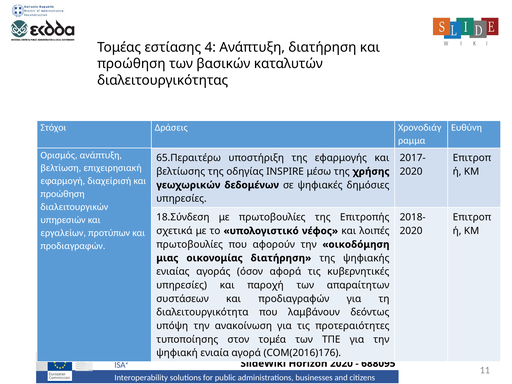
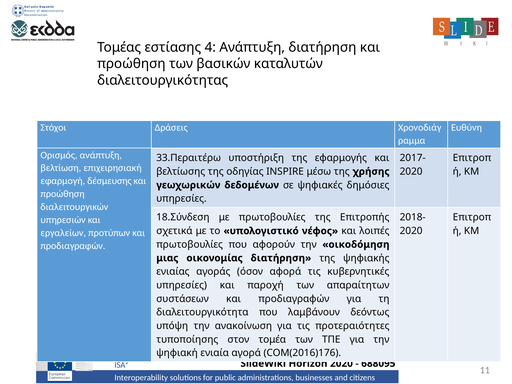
65.Περαιτέρω: 65.Περαιτέρω -> 33.Περαιτέρω (189, 158)
διαχείρισή: διαχείρισή -> δέσμευσης (109, 181)
